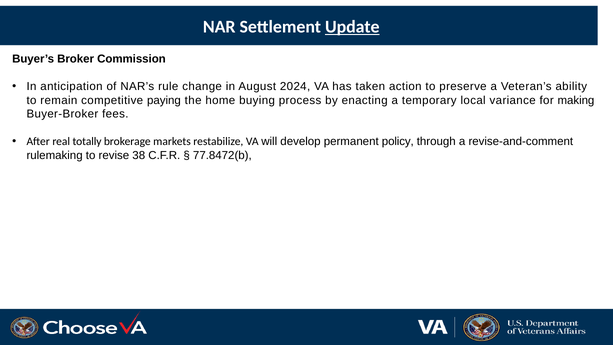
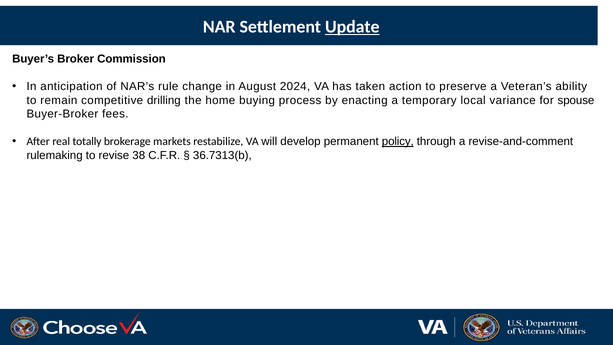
paying: paying -> drilling (164, 100)
making: making -> spouse (576, 100)
policy underline: none -> present (398, 142)
77.8472(b: 77.8472(b -> 36.7313(b (222, 155)
